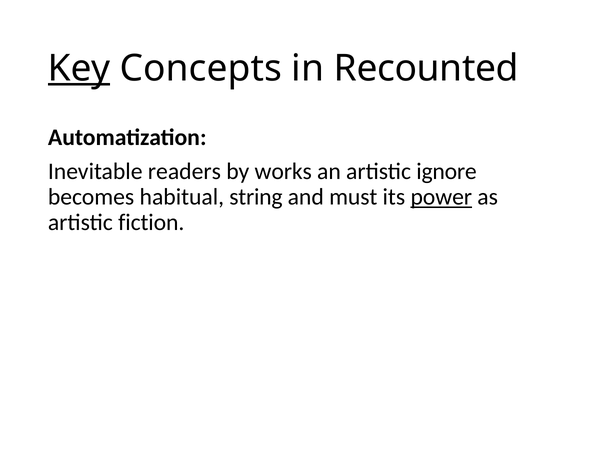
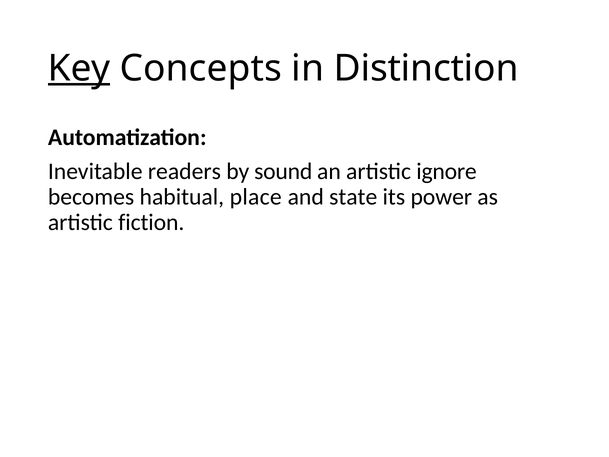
Recounted: Recounted -> Distinction (426, 68)
works: works -> sound (283, 171)
string: string -> place (256, 197)
must: must -> state (353, 197)
power underline: present -> none (441, 197)
